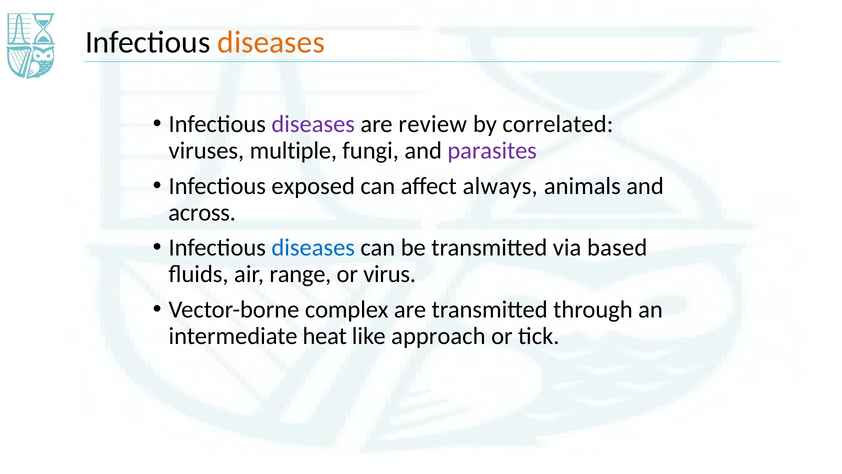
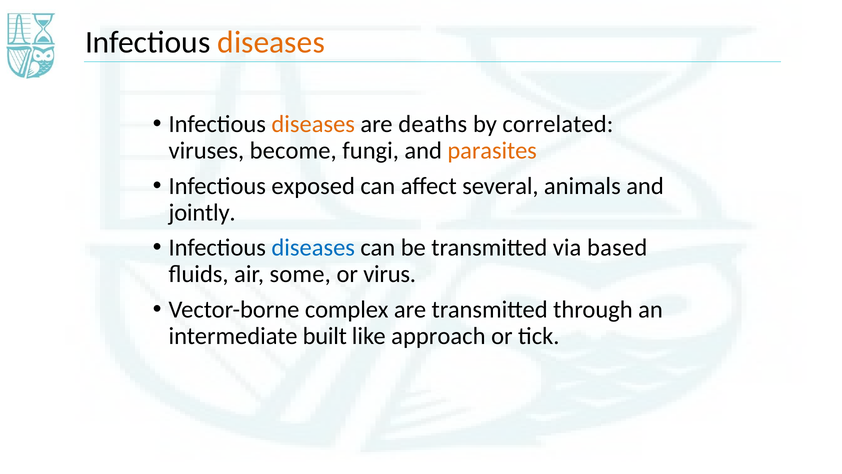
diseases colour: purple -> orange (313, 124)
review: review -> deaths (433, 124)
multiple: multiple -> become (293, 151)
parasites colour: purple -> orange (492, 151)
always: always -> several (500, 186)
across: across -> jointly (202, 212)
range: range -> some (300, 274)
heat: heat -> built (325, 336)
